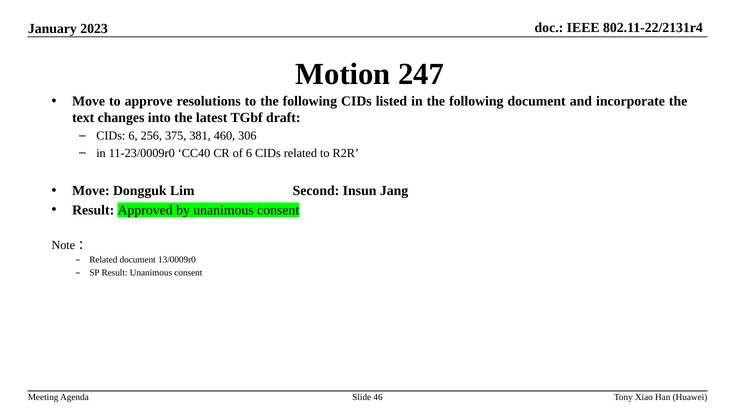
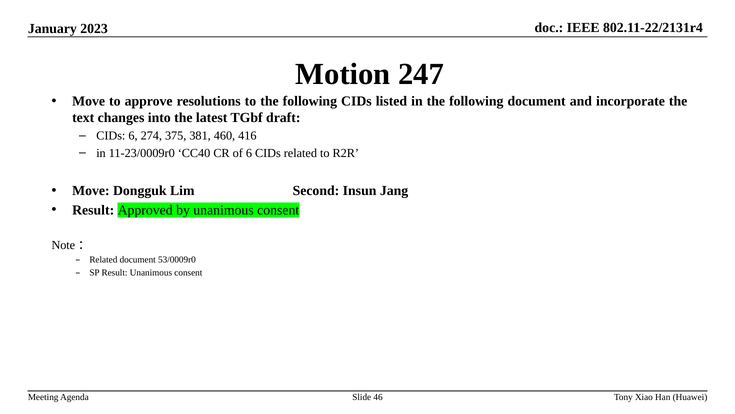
256: 256 -> 274 (151, 136)
306: 306 -> 416 (247, 136)
13/0009r0: 13/0009r0 -> 53/0009r0 (177, 259)
